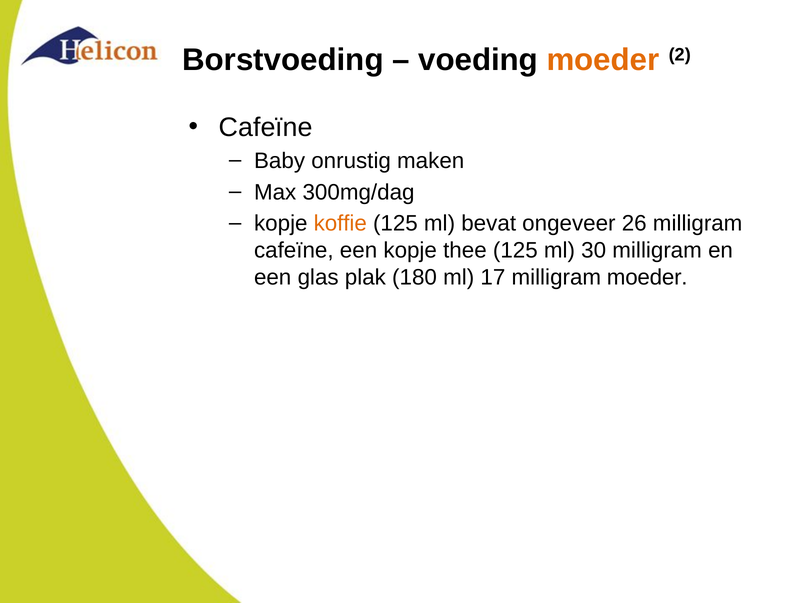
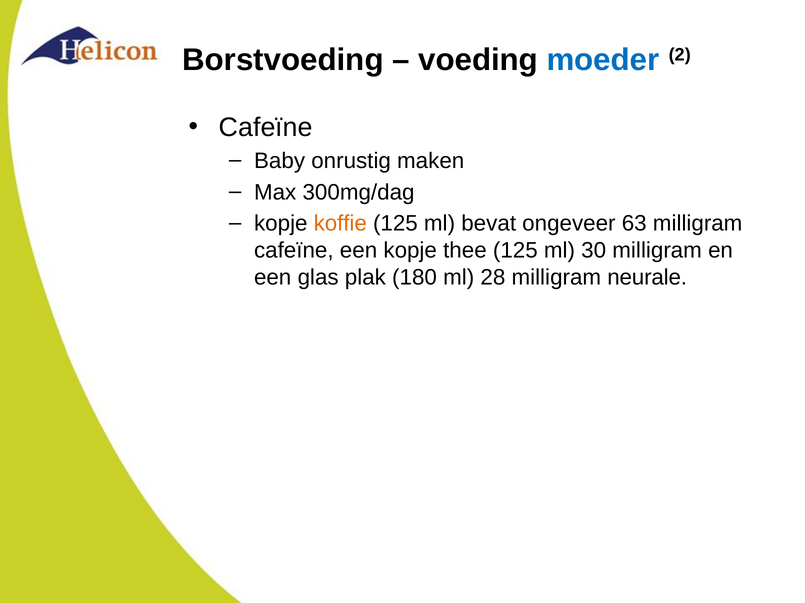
moeder colour: orange -> blue (603, 60)
26: 26 -> 63 (634, 224)
17: 17 -> 28 (493, 278)
milligram moeder: moeder -> neurale (647, 278)
